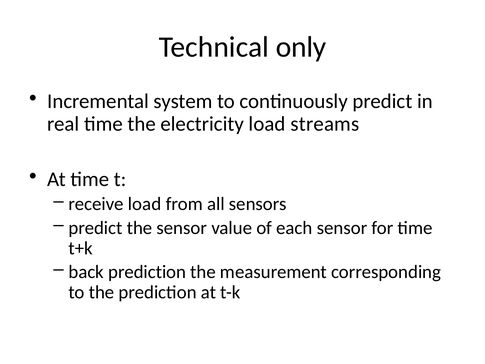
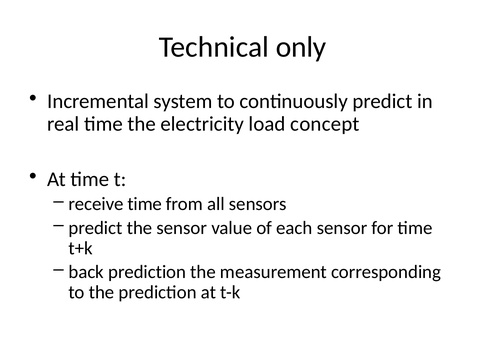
streams: streams -> concept (325, 124)
receive load: load -> time (145, 204)
